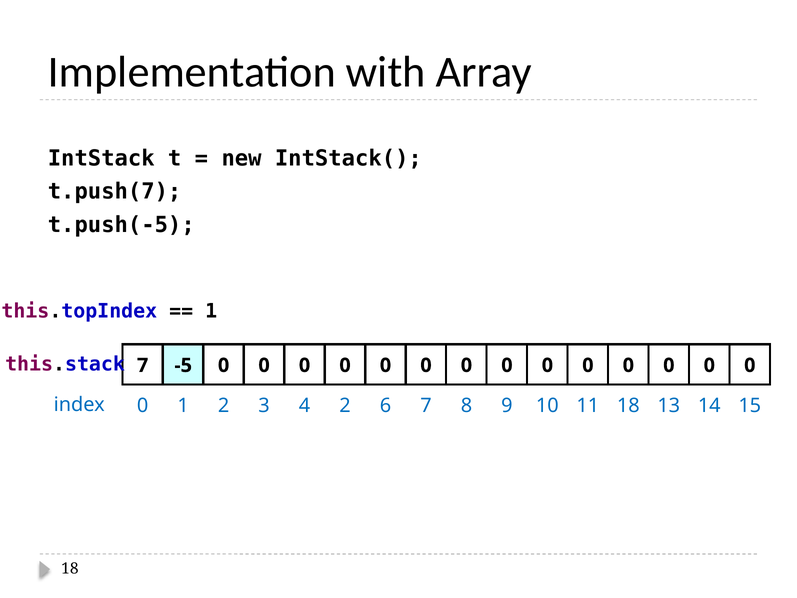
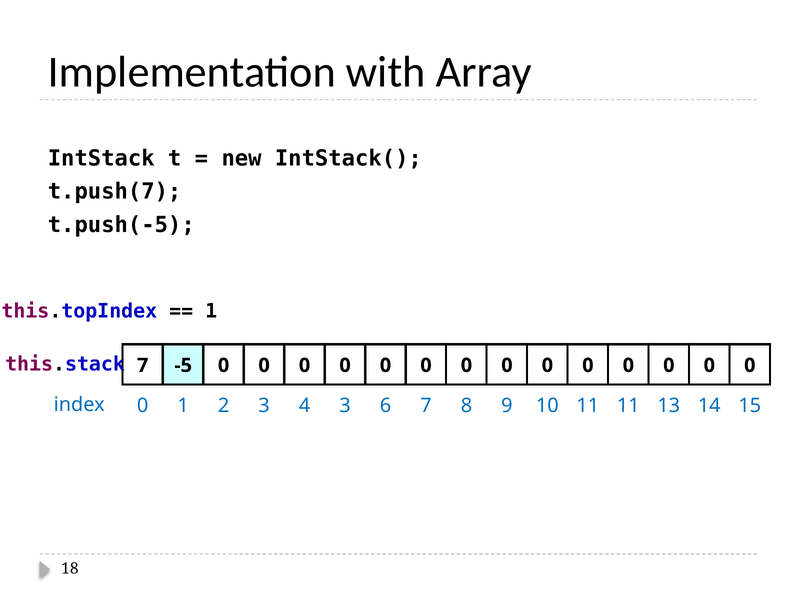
4 2: 2 -> 3 (345, 405)
11 18: 18 -> 11 (628, 405)
